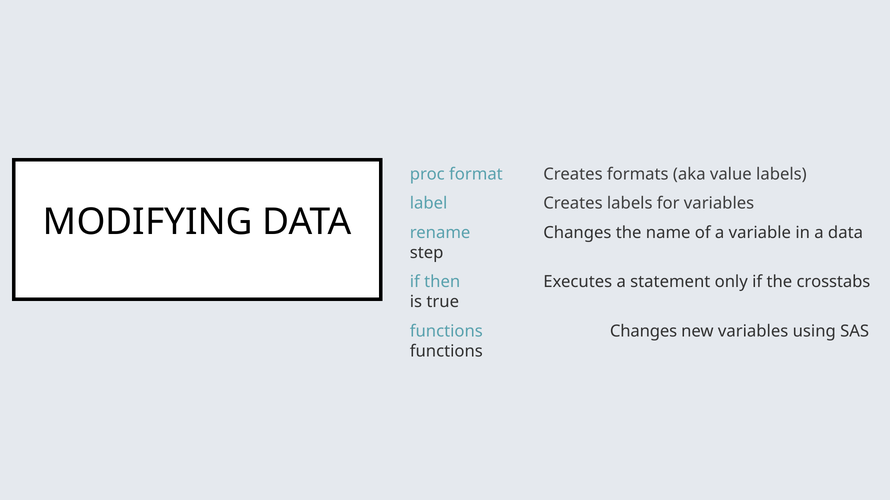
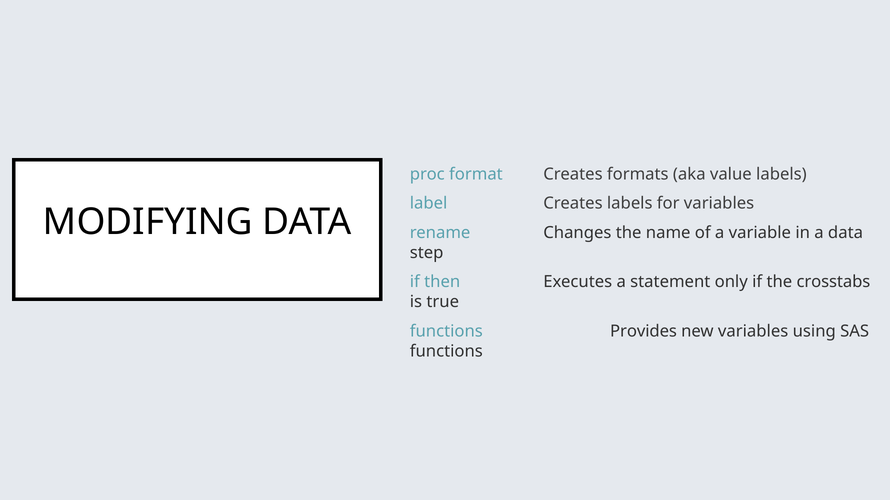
functions Changes: Changes -> Provides (644, 332)
